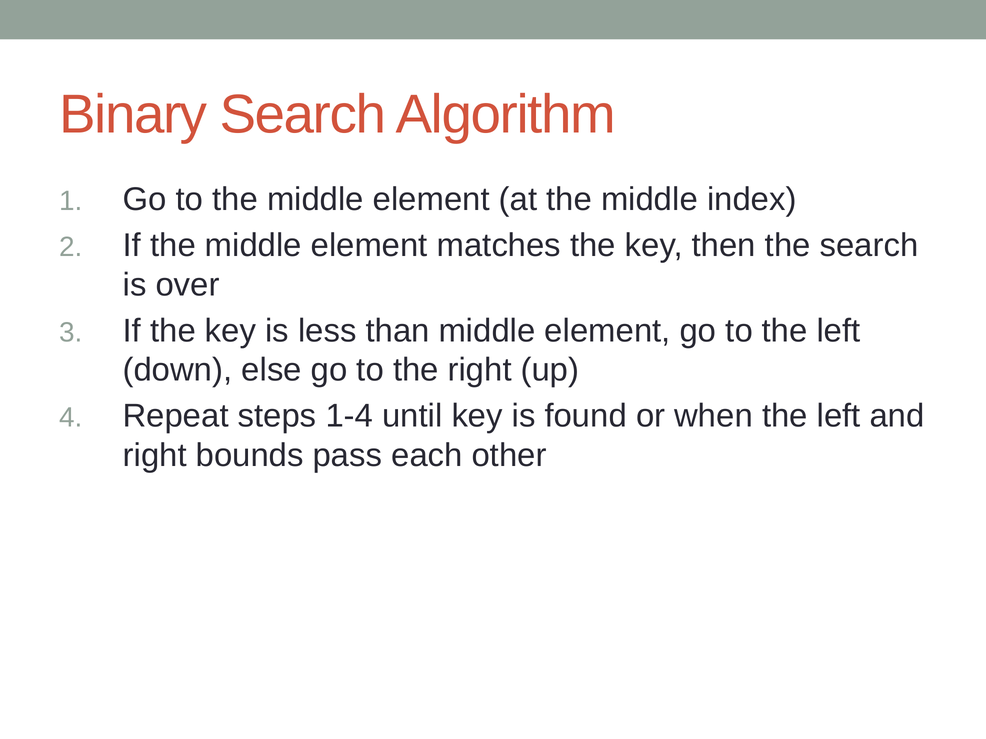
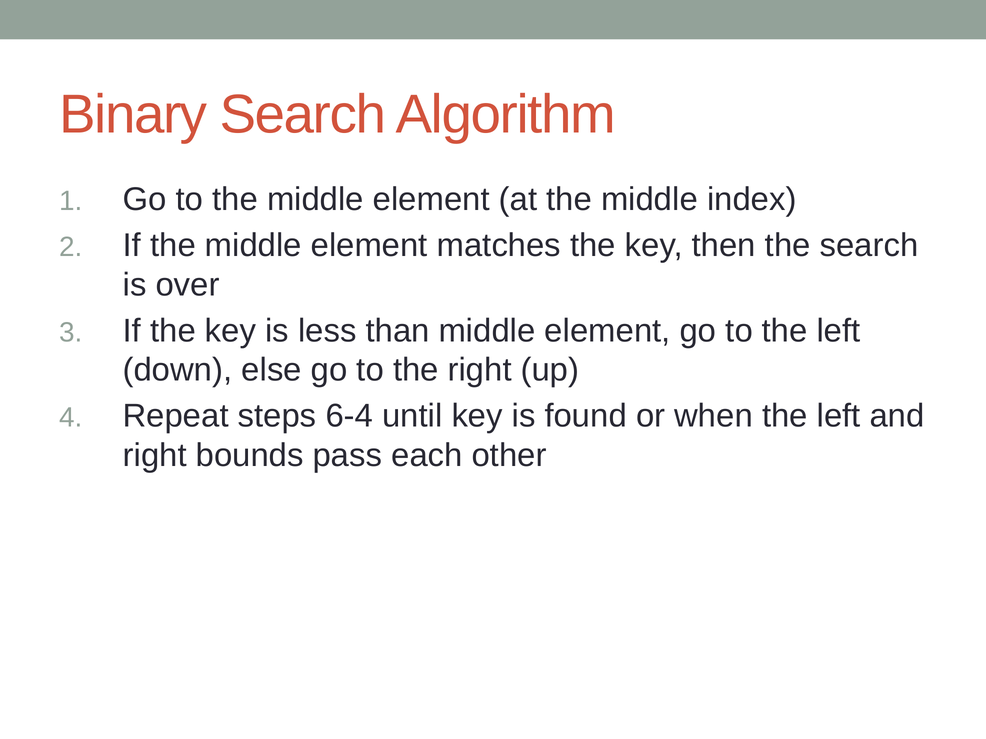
1-4: 1-4 -> 6-4 (349, 416)
